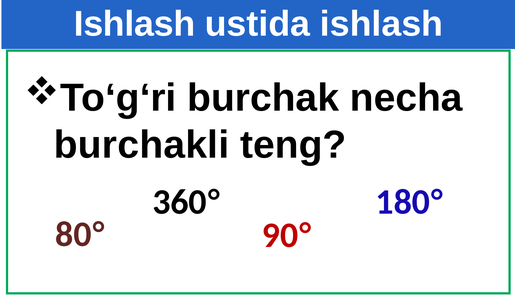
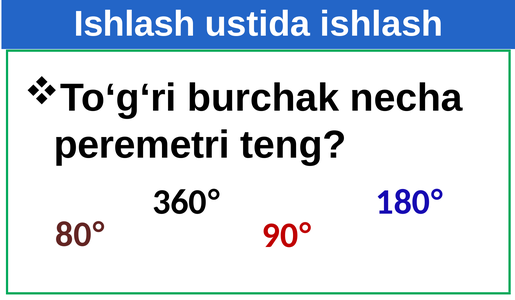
burchakli: burchakli -> peremetri (142, 145)
